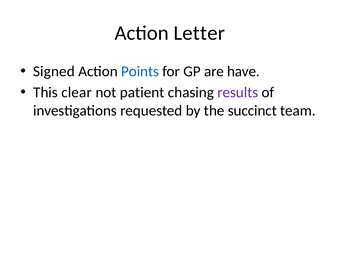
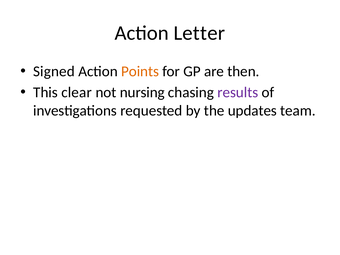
Points colour: blue -> orange (140, 71)
have: have -> then (243, 71)
patient: patient -> nursing (142, 92)
succinct: succinct -> updates (252, 111)
